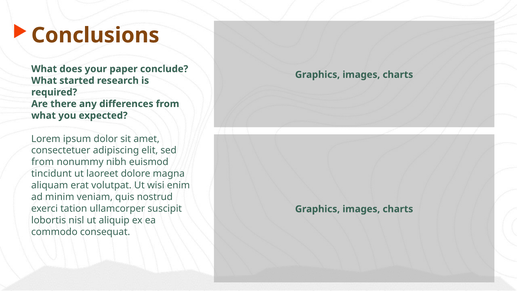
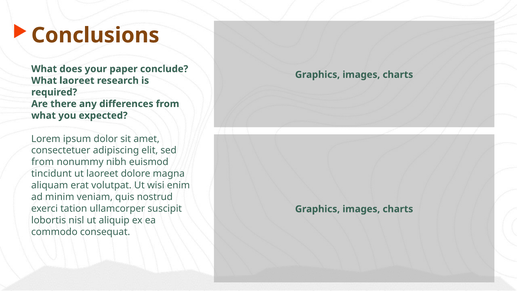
What started: started -> laoreet (77, 81)
